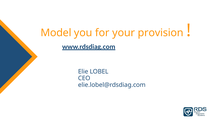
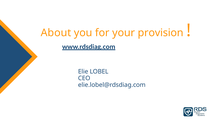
Model: Model -> About (56, 33)
